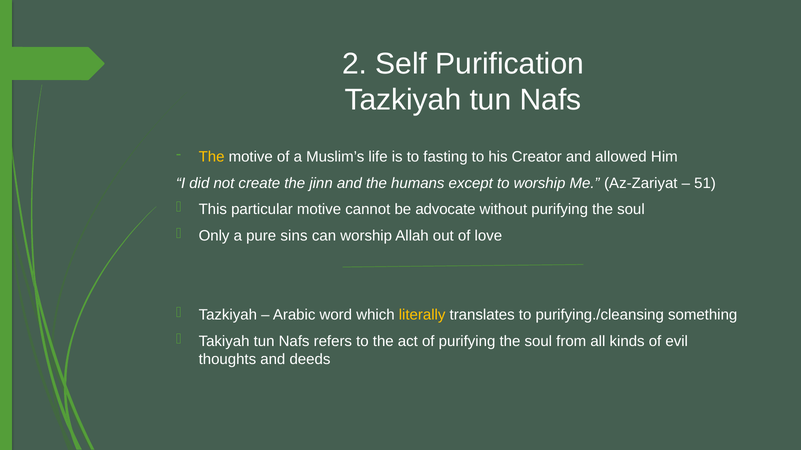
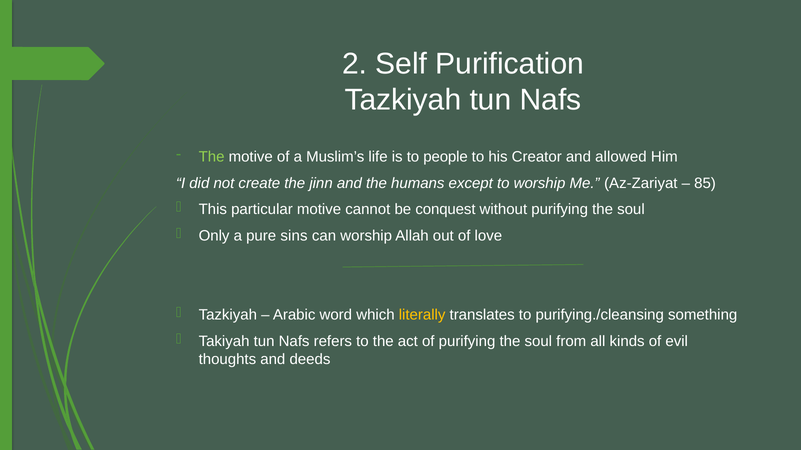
The colour: yellow -> light green (212, 157)
fasting: fasting -> people (446, 157)
51: 51 -> 85 (705, 183)
advocate: advocate -> conquest (445, 210)
